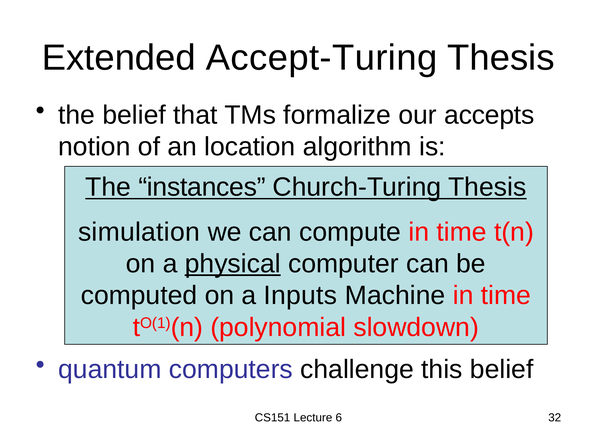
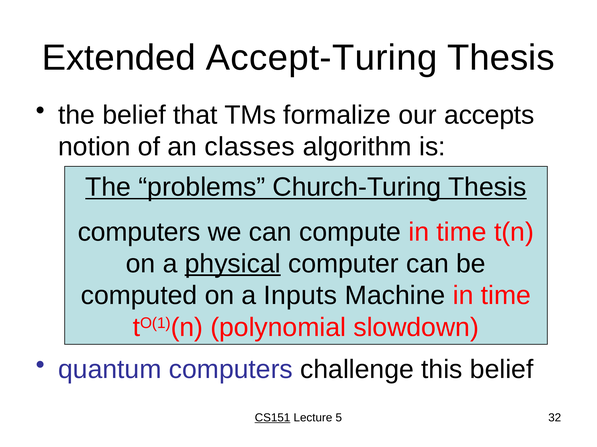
location: location -> classes (250, 147)
instances: instances -> problems (202, 187)
simulation: simulation -> computers (139, 232)
CS151 underline: none -> present (273, 419)
6: 6 -> 5 (339, 419)
